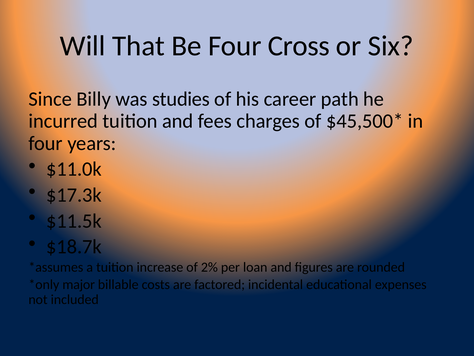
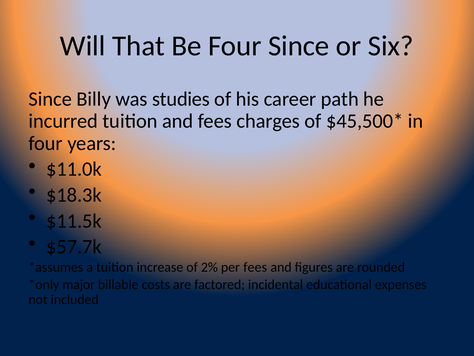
Four Cross: Cross -> Since (299, 46)
$17.3k: $17.3k -> $18.3k (74, 195)
$18.7k: $18.7k -> $57.7k (74, 246)
per loan: loan -> fees (255, 267)
